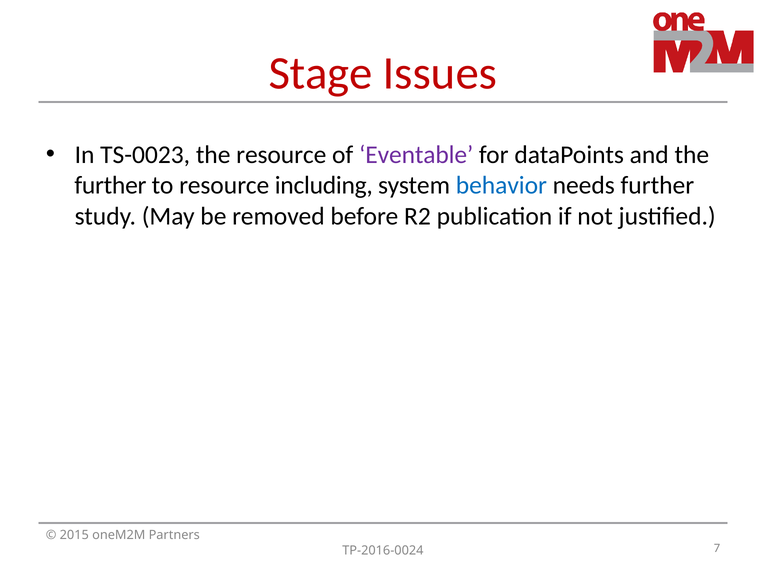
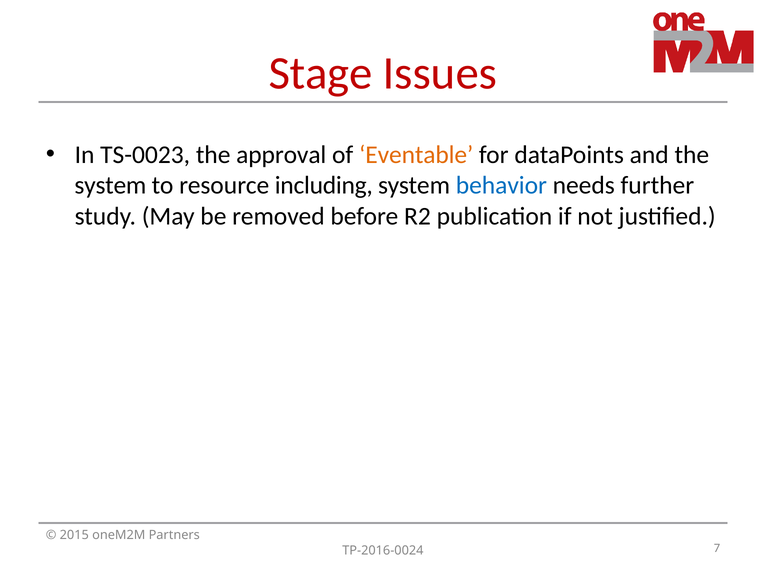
the resource: resource -> approval (281, 155)
Eventable colour: purple -> orange (416, 155)
further: further -> system (110, 186)
